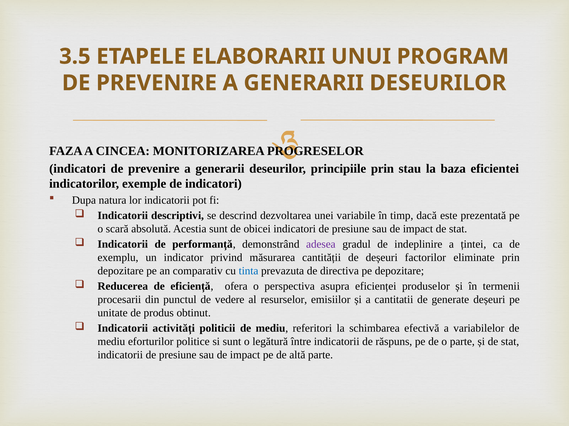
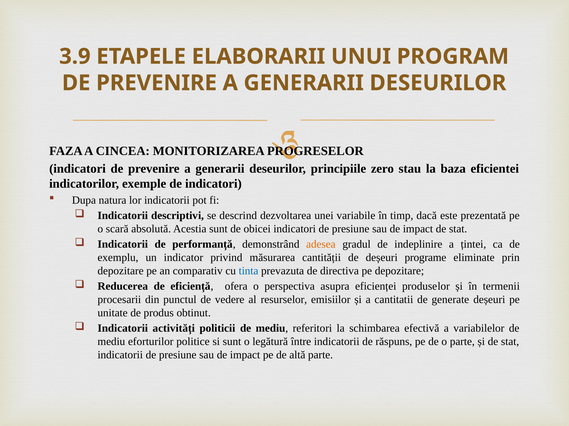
3.5: 3.5 -> 3.9 (75, 57)
principiile prin: prin -> zero (382, 169)
adesea colour: purple -> orange (321, 245)
factorilor: factorilor -> programe (425, 258)
